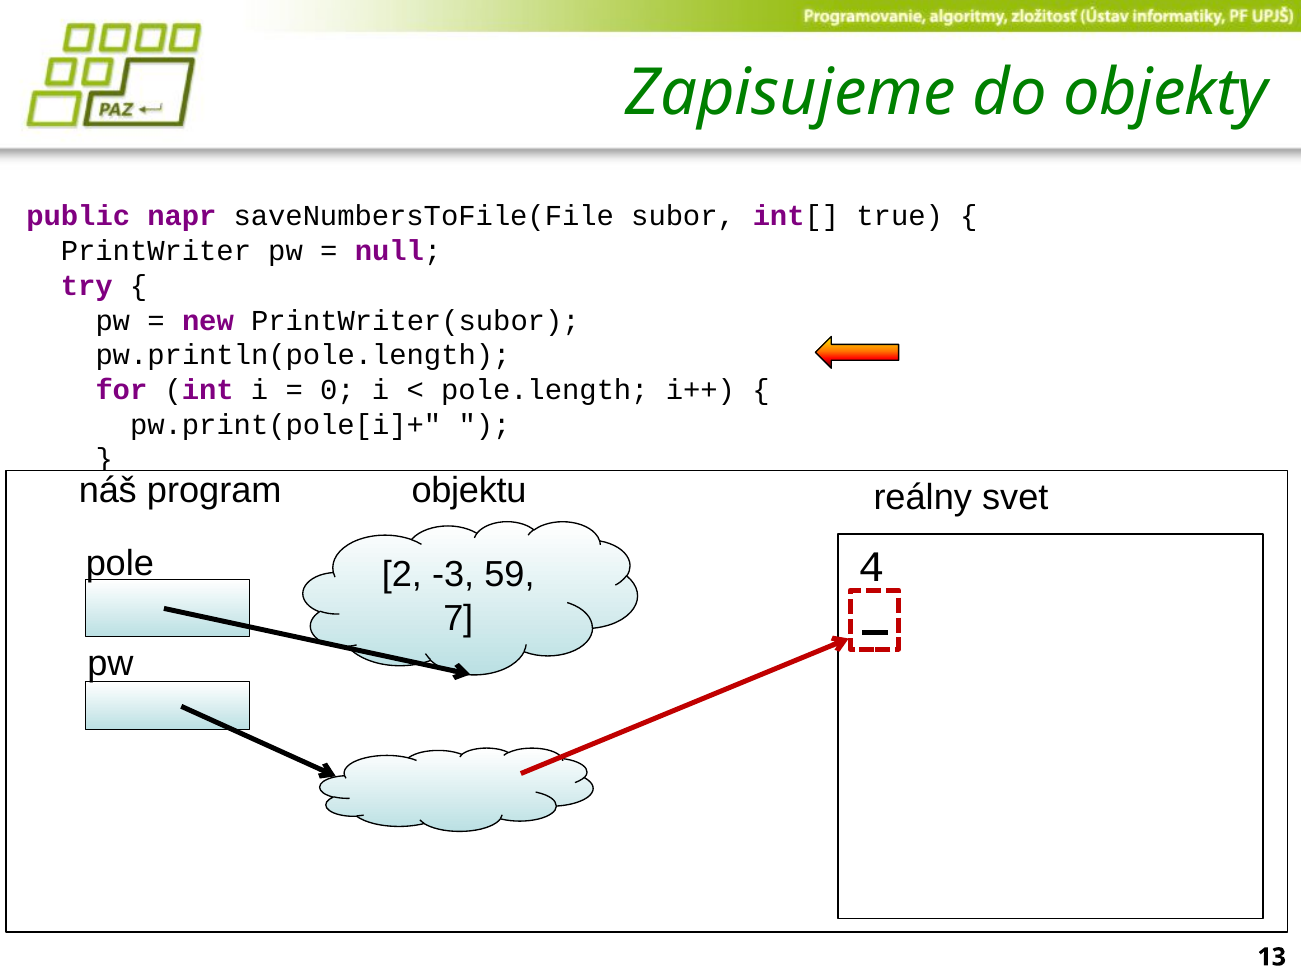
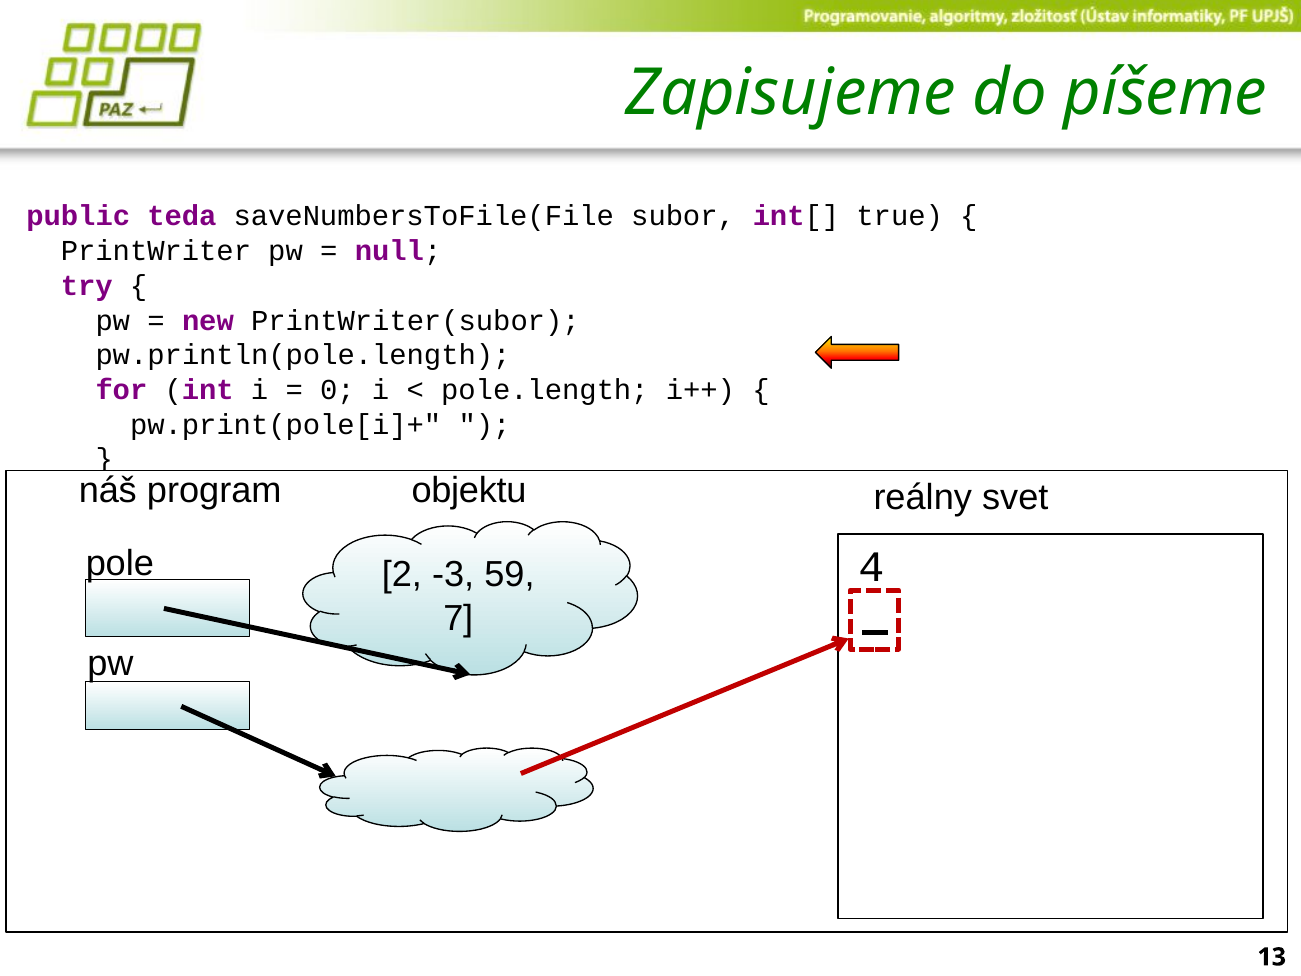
objekty: objekty -> píšeme (1166, 93)
napr: napr -> teda (182, 216)
